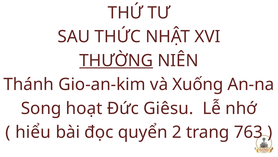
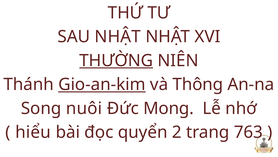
SAU THỨC: THỨC -> NHẬT (118, 37)
Gio-an-kim underline: none -> present (102, 84)
Xuống: Xuống -> Thông (198, 84)
hoạt: hoạt -> nuôi (84, 108)
Giêsu: Giêsu -> Mong (169, 108)
